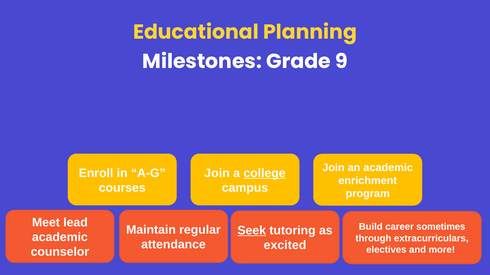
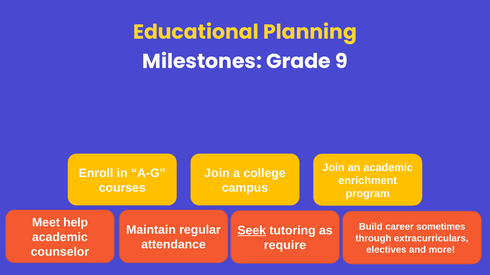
college underline: present -> none (265, 173)
lead: lead -> help (76, 223)
excited: excited -> require (285, 246)
